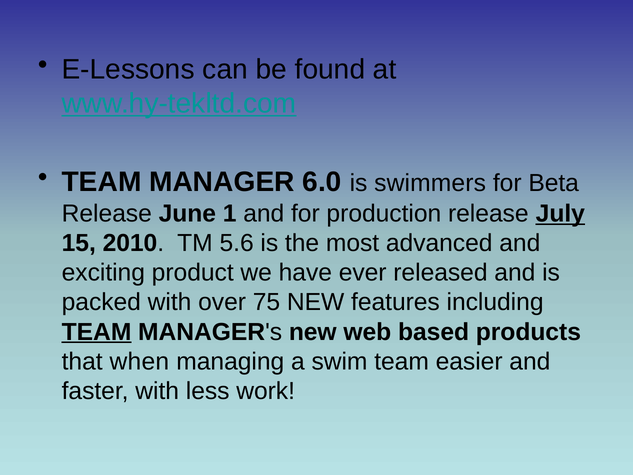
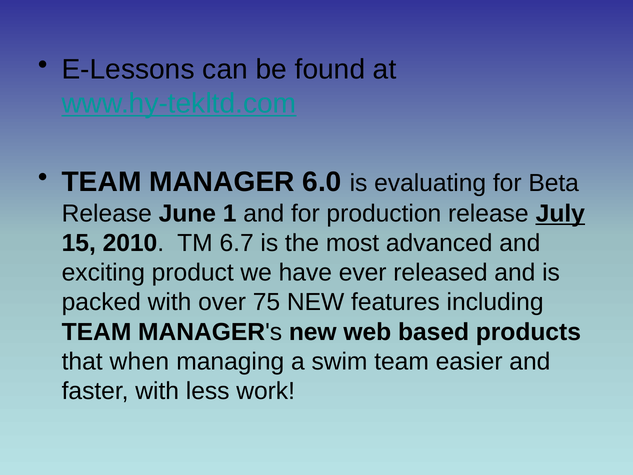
swimmers: swimmers -> evaluating (430, 183)
5.6: 5.6 -> 6.7 (237, 243)
TEAM underline: present -> none (97, 332)
